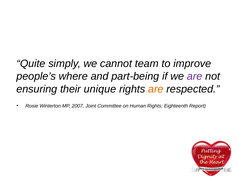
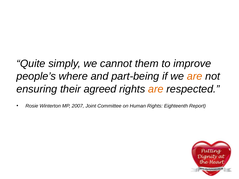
team: team -> them (147, 64)
are colour: purple -> orange (195, 76)
unique: unique -> agreed (100, 89)
